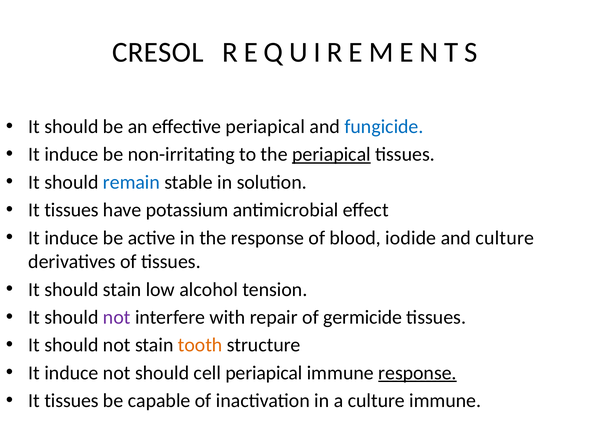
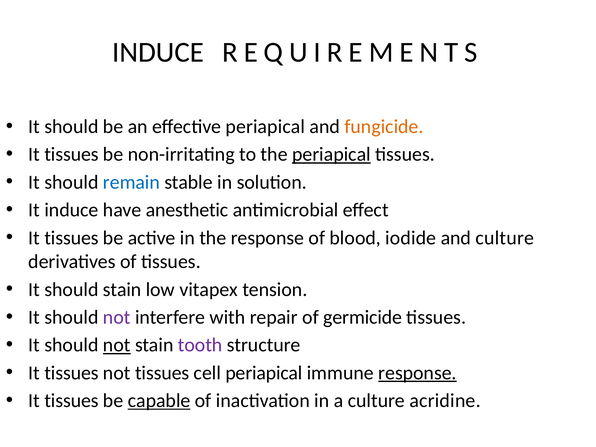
CRESOL: CRESOL -> INDUCE (158, 52)
fungicide colour: blue -> orange (384, 127)
induce: induce -> tissues (72, 154)
tissues: tissues -> induce (71, 210)
potassium: potassium -> anesthetic (187, 210)
induce: induce -> tissues (72, 238)
alcohol: alcohol -> vitapex (209, 289)
not underline: none -> present (117, 345)
tooth colour: orange -> purple (200, 345)
induce: induce -> tissues (72, 373)
not should: should -> tissues (162, 373)
capable underline: none -> present (159, 401)
culture immune: immune -> acridine (445, 401)
